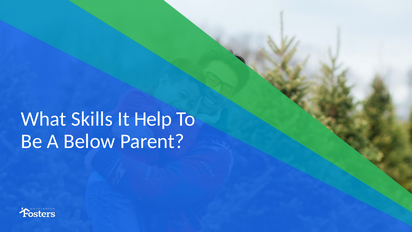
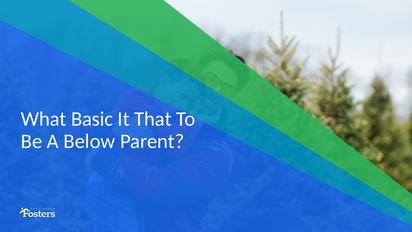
Skills: Skills -> Basic (92, 119)
Help: Help -> That (153, 119)
